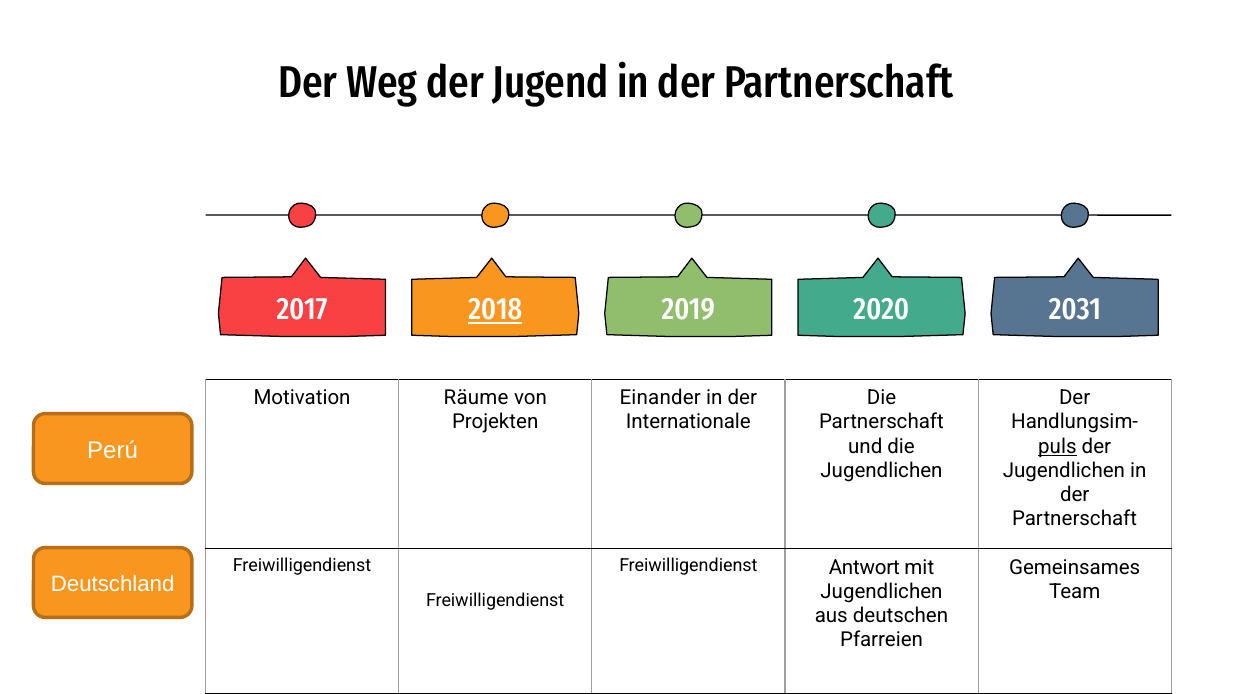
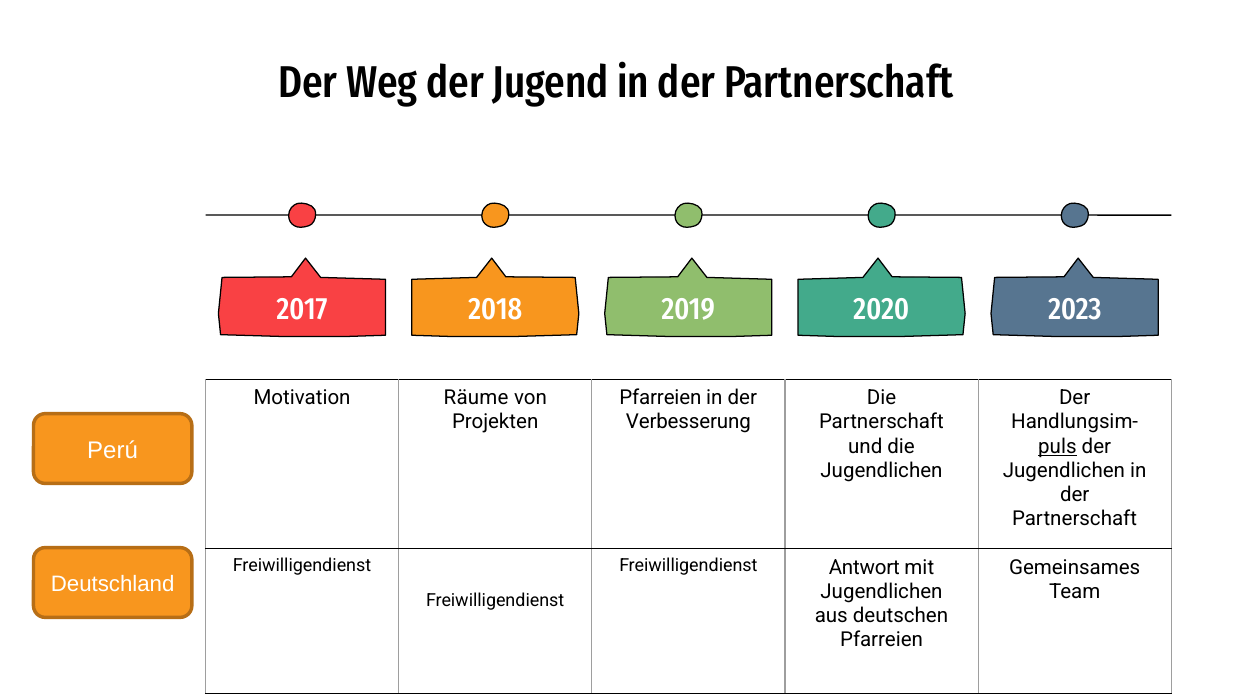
2018 underline: present -> none (495, 309)
2031: 2031 -> 2023 (1075, 309)
Einander: Einander -> Pfarreien (660, 398)
Internationale: Internationale -> Verbesserung (688, 422)
